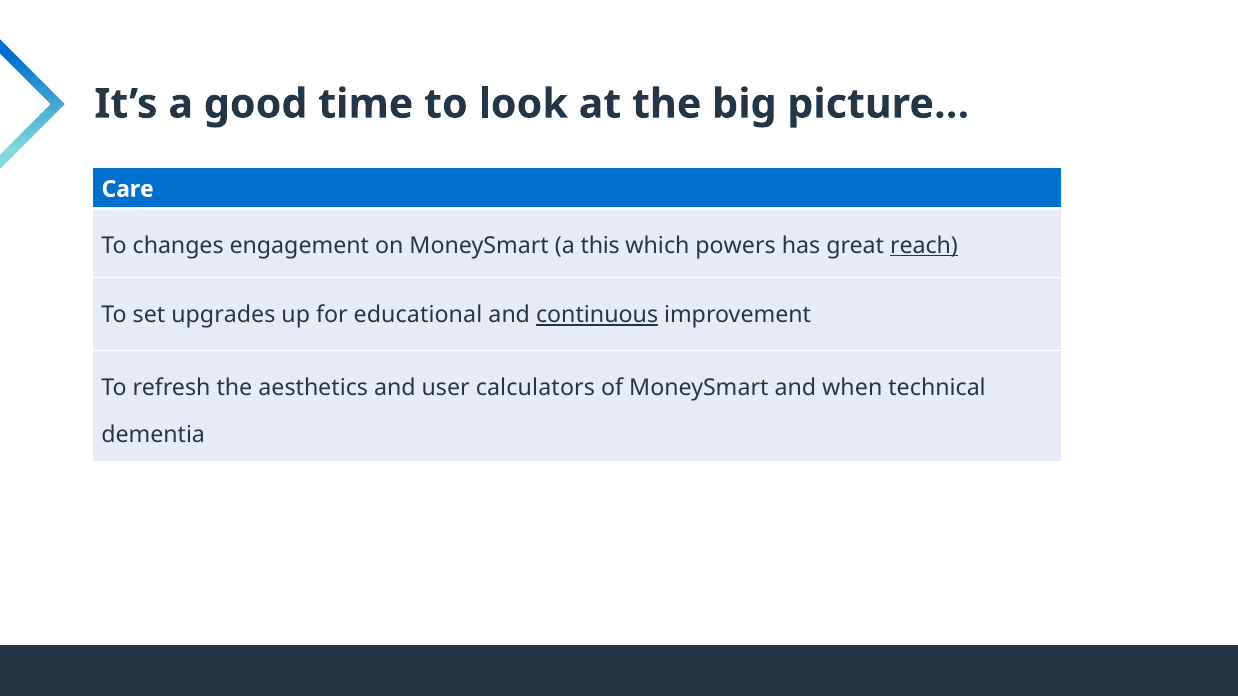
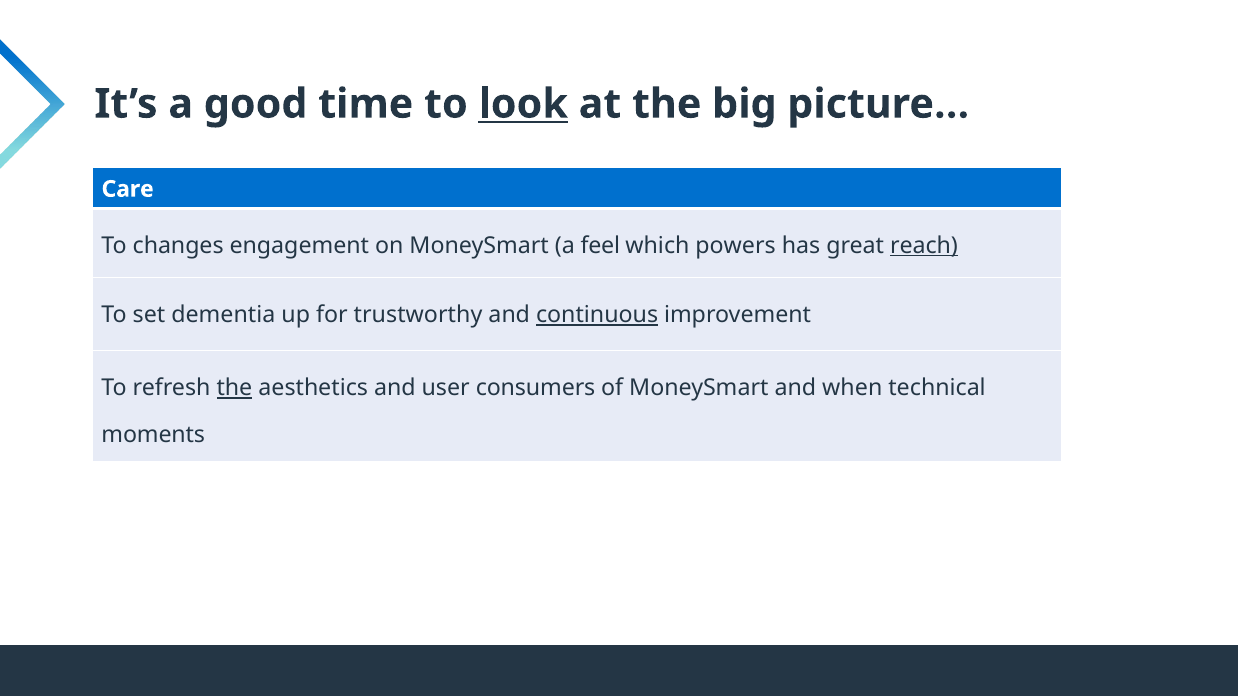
look underline: none -> present (523, 104)
this: this -> feel (600, 246)
upgrades: upgrades -> dementia (223, 315)
educational: educational -> trustworthy (418, 315)
the underline: none -> present (234, 388)
calculators: calculators -> consumers (536, 388)
dementia: dementia -> moments (153, 435)
